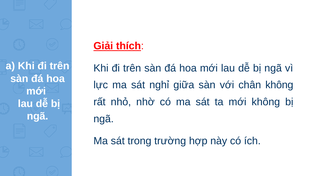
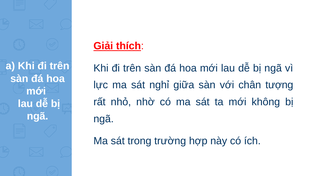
chân không: không -> tượng (279, 85)
